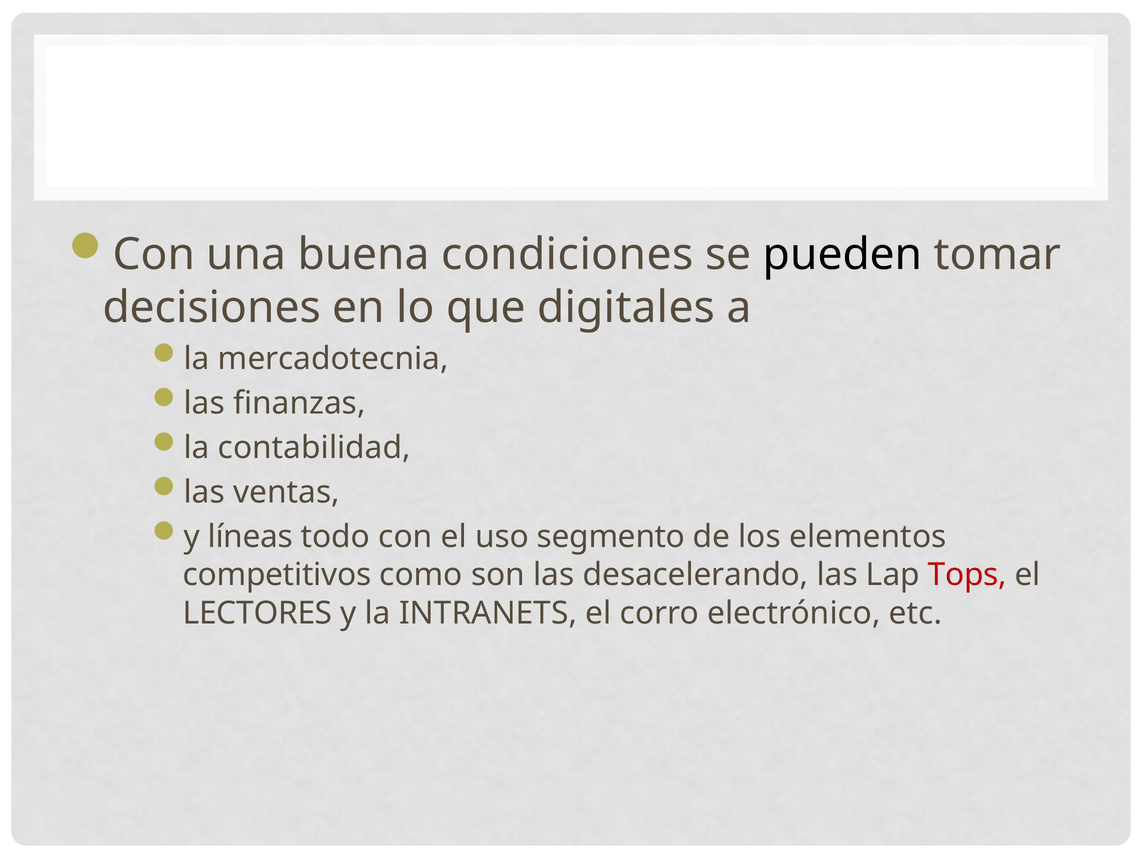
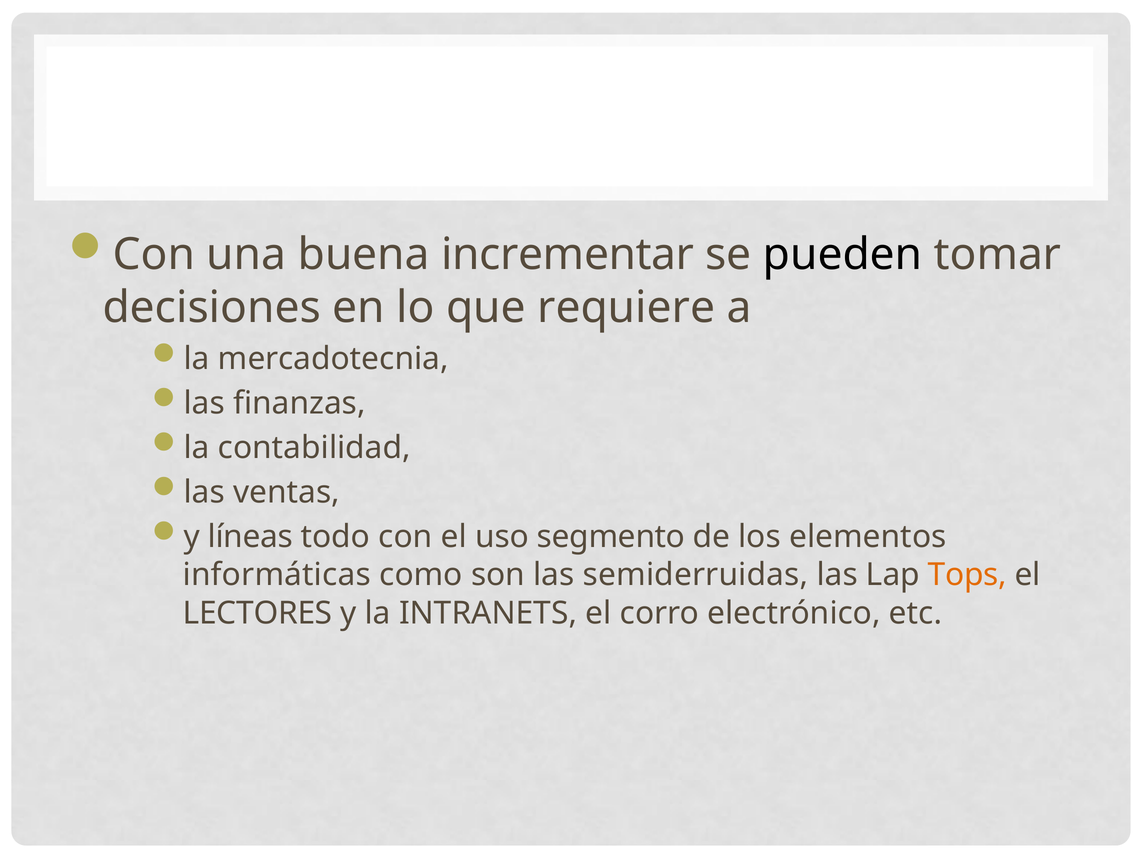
condiciones: condiciones -> incrementar (568, 254)
digitales: digitales -> requiere (626, 307)
competitivos: competitivos -> informáticas (277, 575)
desacelerando: desacelerando -> semiderruidas (696, 575)
Tops colour: red -> orange (967, 575)
